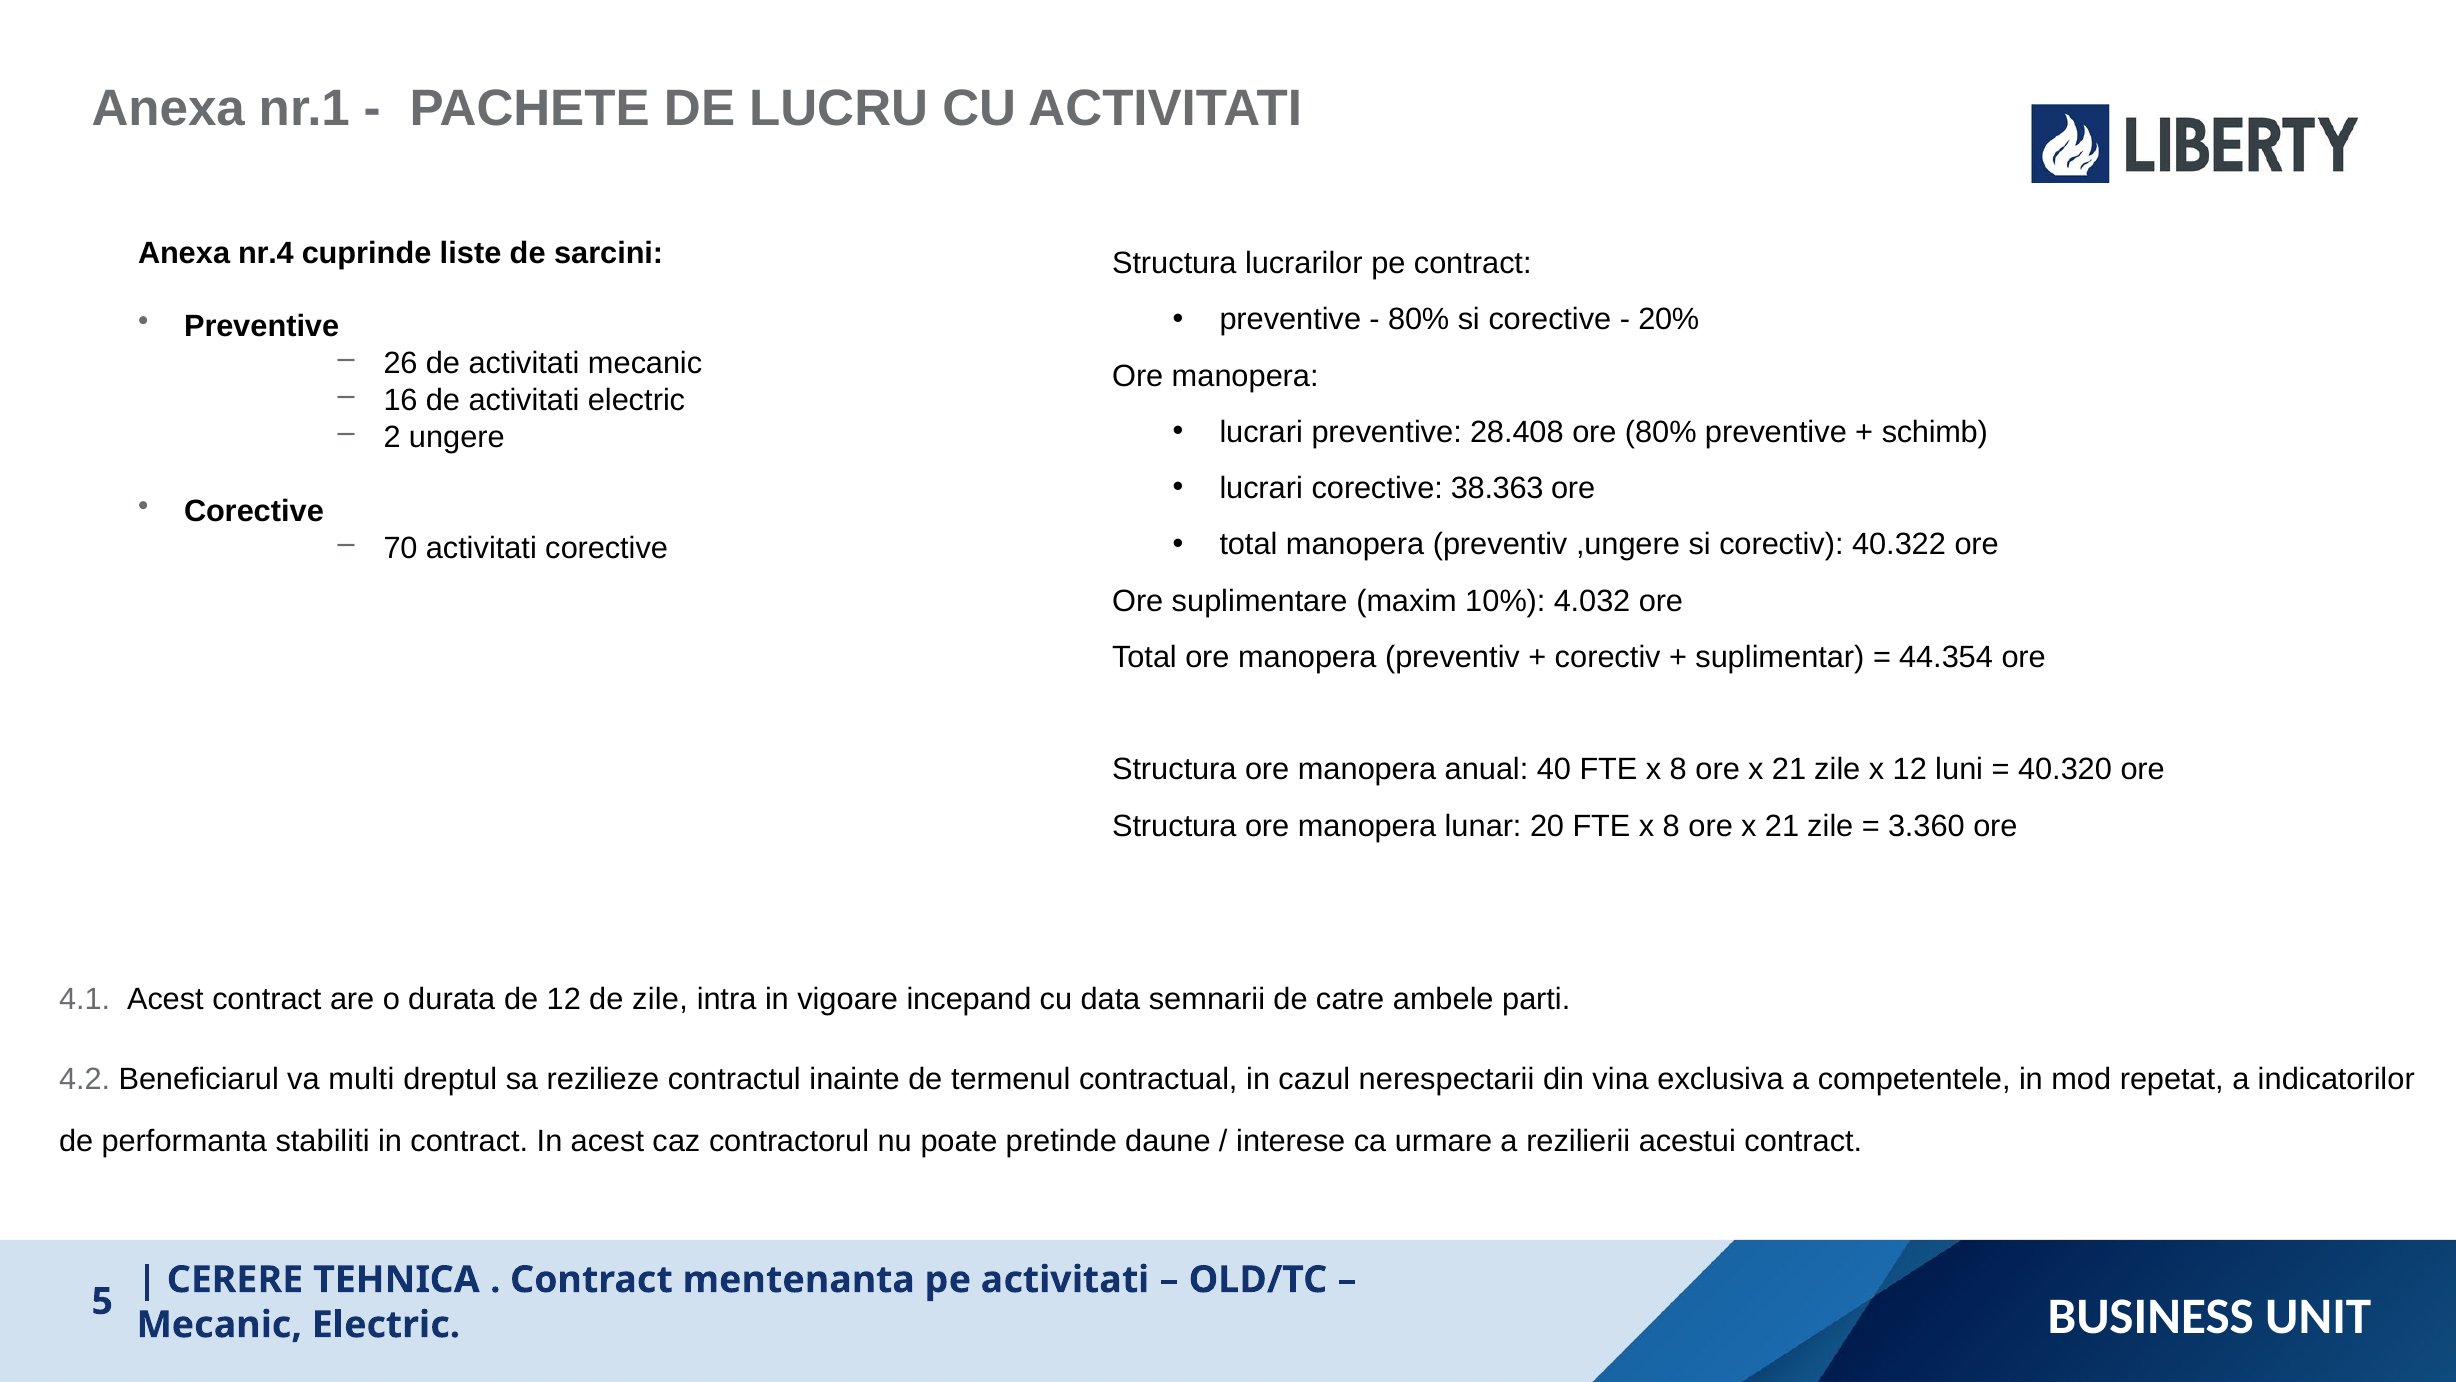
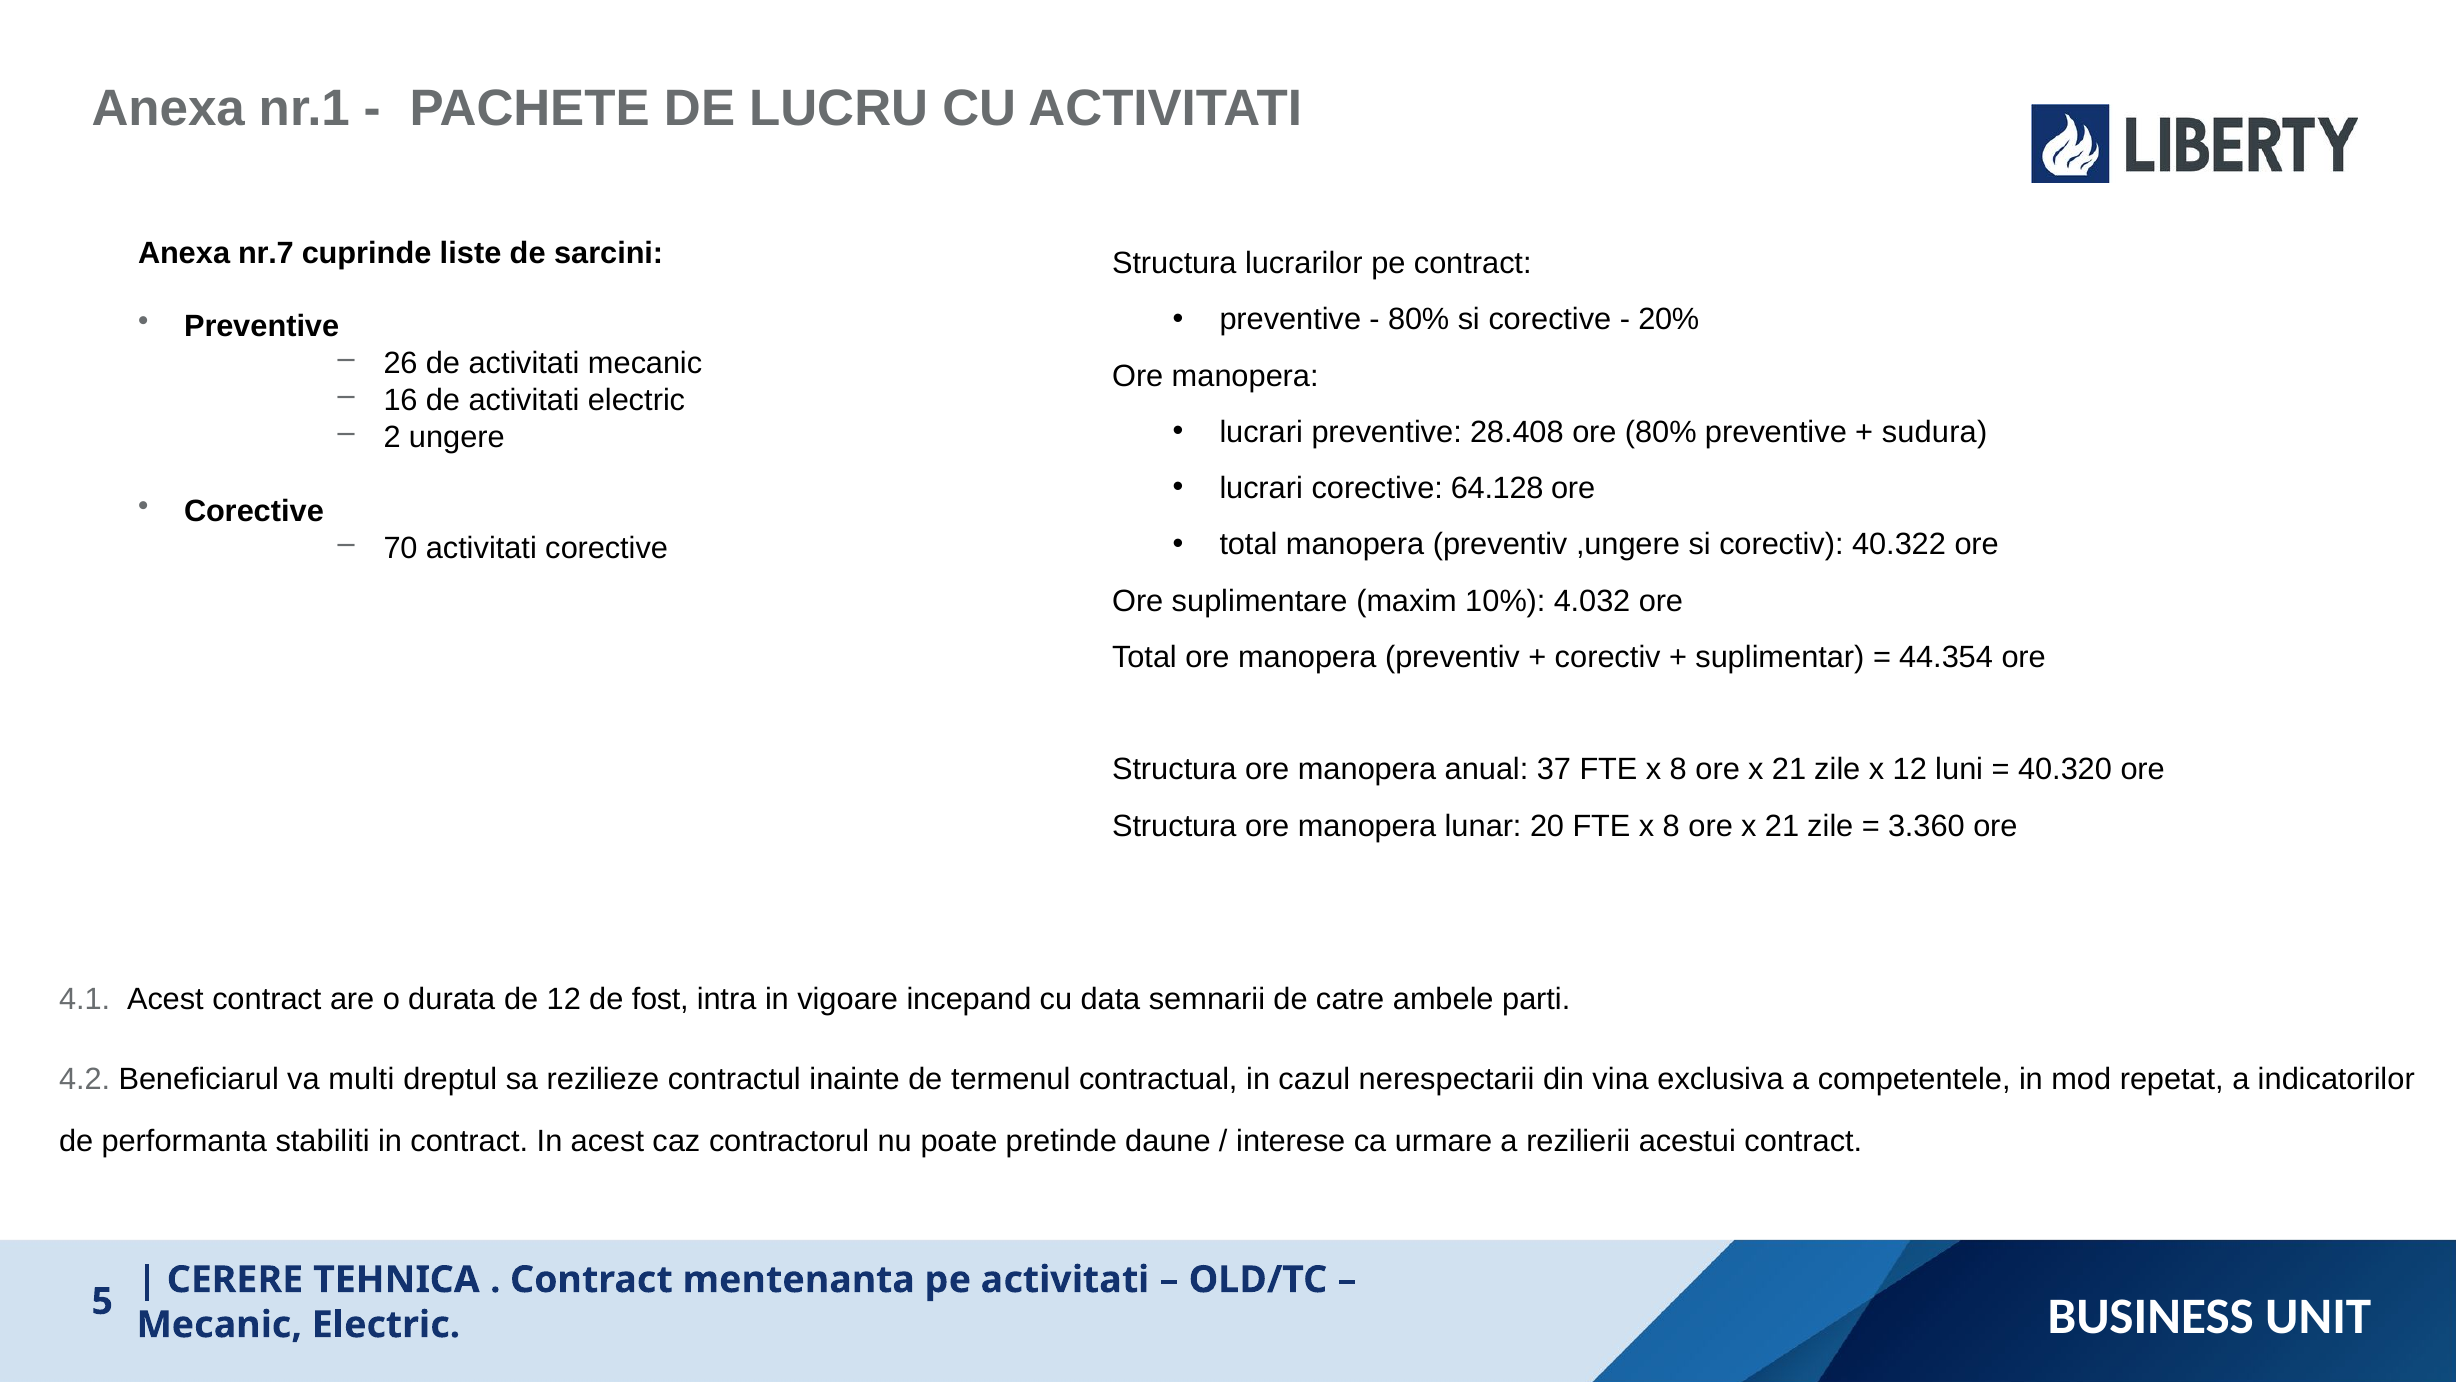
nr.4: nr.4 -> nr.7 (266, 253)
schimb: schimb -> sudura (1935, 432)
38.363: 38.363 -> 64.128 (1497, 488)
40: 40 -> 37 (1554, 770)
de zile: zile -> fost (660, 999)
